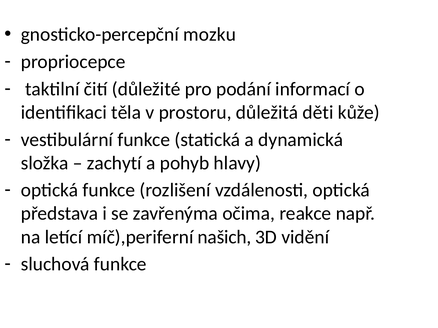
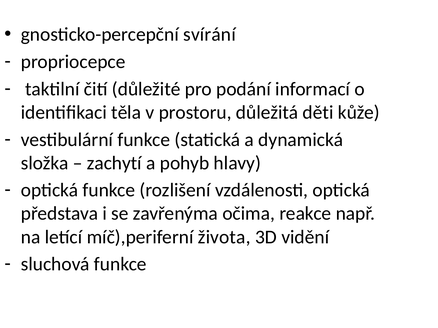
mozku: mozku -> svírání (210, 35)
našich: našich -> života (224, 237)
